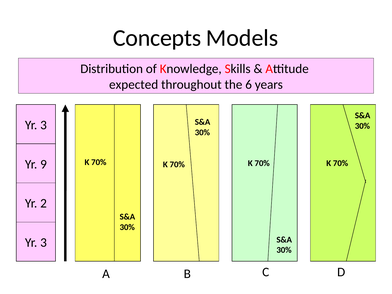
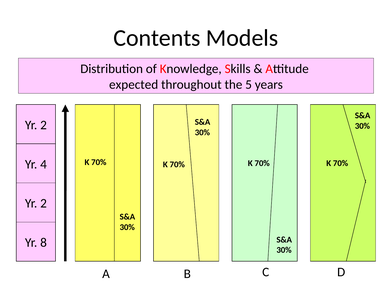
Concepts: Concepts -> Contents (157, 38)
6: 6 -> 5 (249, 85)
3: 3 -> 2 (43, 125)
9: 9 -> 4 (43, 164)
3: 3 -> 8 (43, 243)
